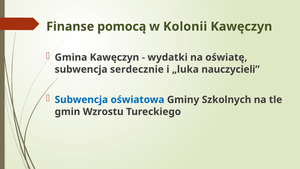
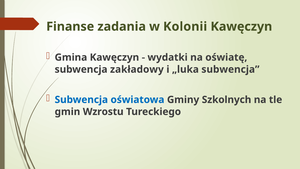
pomocą: pomocą -> zadania (122, 27)
serdecznie: serdecznie -> zakładowy (137, 69)
„luka nauczycieli: nauczycieli -> subwencja (230, 69)
